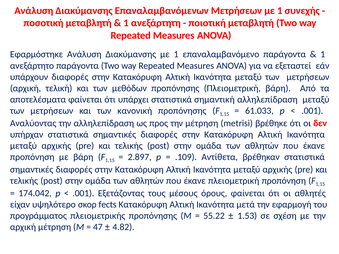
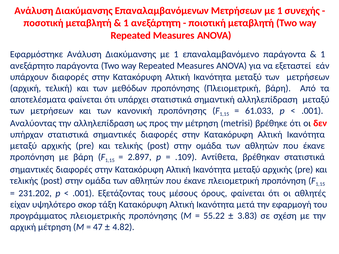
174.042: 174.042 -> 231.202 (35, 193)
fects: fects -> τάξη (108, 205)
1.53: 1.53 -> 3.83 (247, 216)
